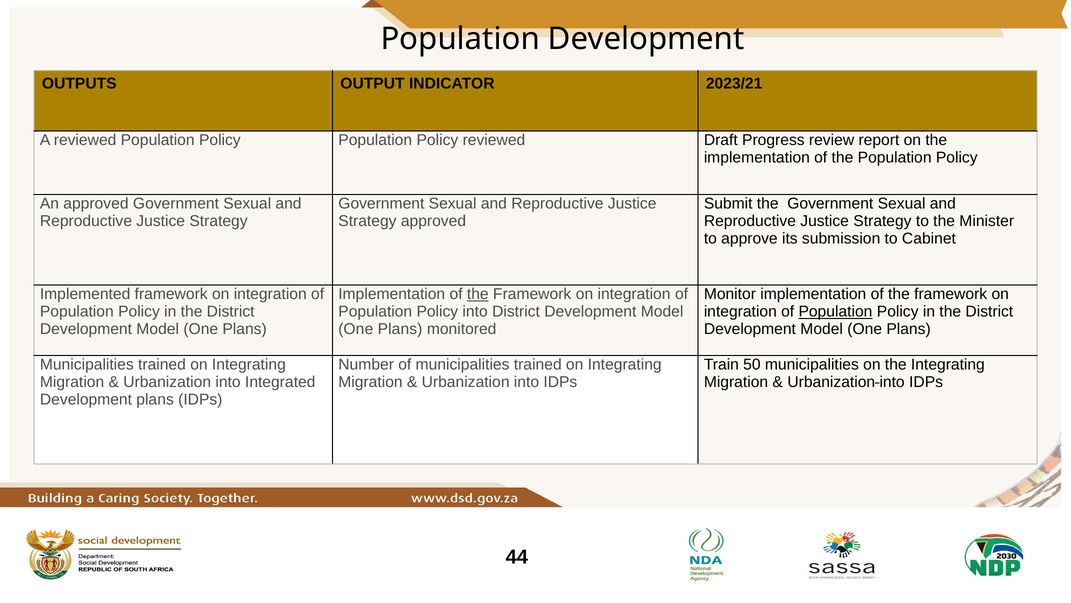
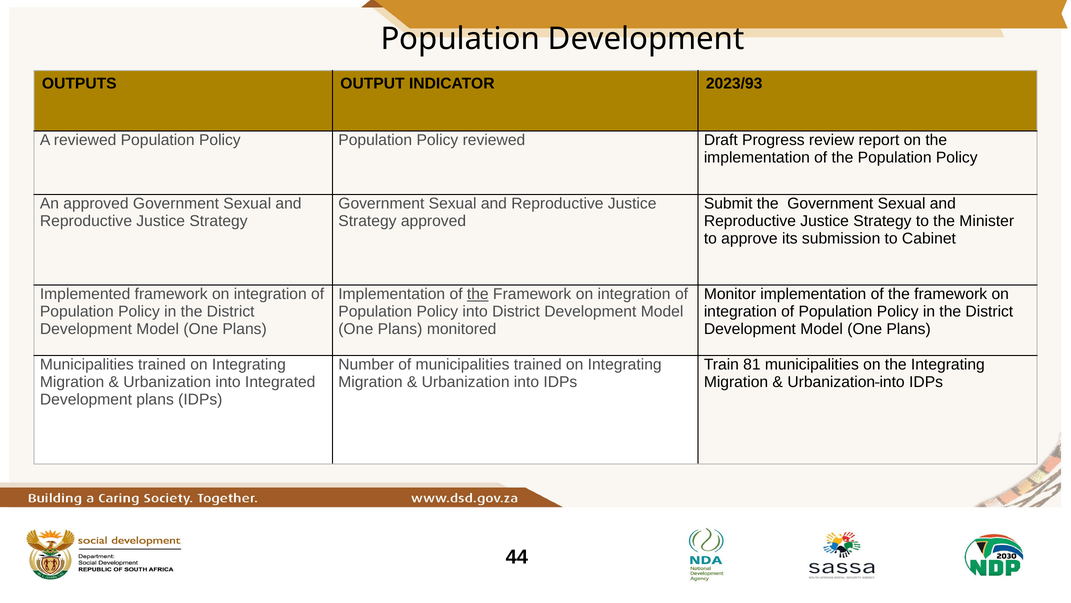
2023/21: 2023/21 -> 2023/93 (734, 84)
Population underline: present -> none (835, 311)
50: 50 -> 81 (752, 364)
